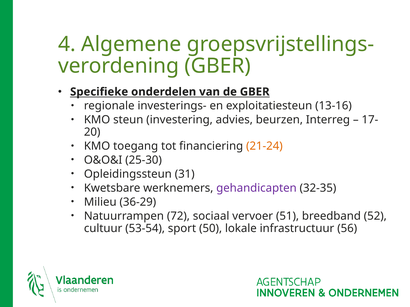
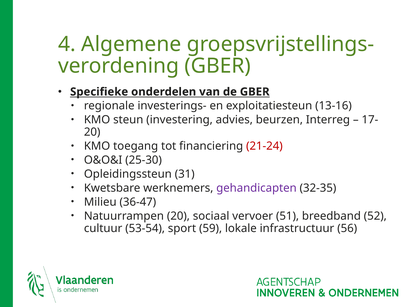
21-24 colour: orange -> red (264, 146)
36-29: 36-29 -> 36-47 (138, 202)
Natuurrampen 72: 72 -> 20 (178, 216)
50: 50 -> 59 (211, 229)
